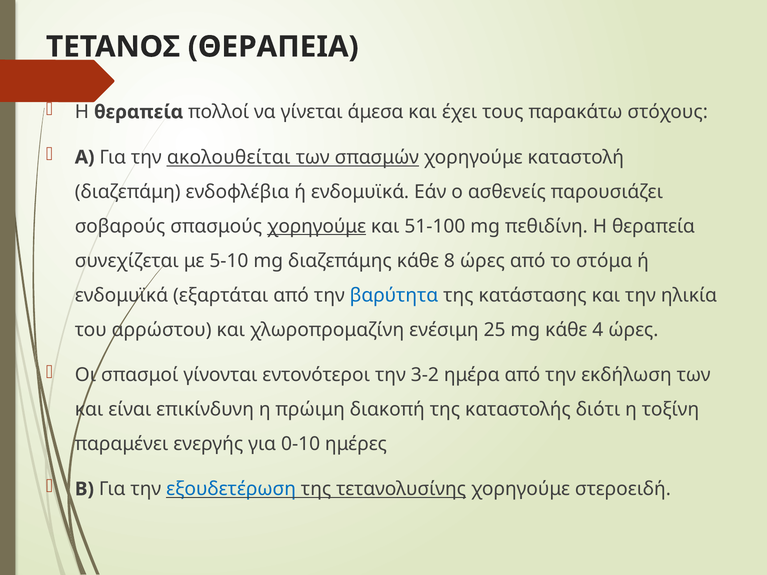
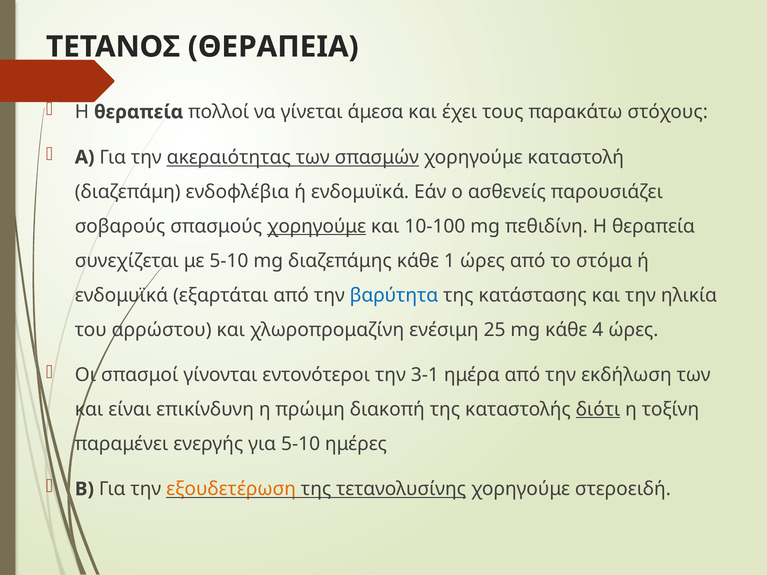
ακολουθείται: ακολουθείται -> ακεραιότητας (229, 157)
51-100: 51-100 -> 10-100 (435, 226)
8: 8 -> 1 (449, 261)
3-2: 3-2 -> 3-1 (425, 375)
διότι underline: none -> present (598, 410)
για 0-10: 0-10 -> 5-10 (301, 444)
εξουδετέρωση colour: blue -> orange (231, 489)
